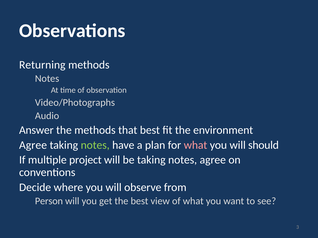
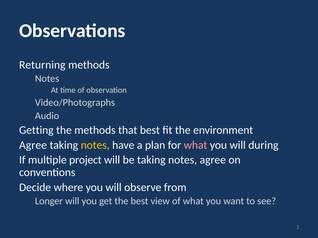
Answer: Answer -> Getting (36, 130)
notes colour: light green -> yellow (95, 145)
should: should -> during (263, 145)
Person: Person -> Longer (49, 201)
